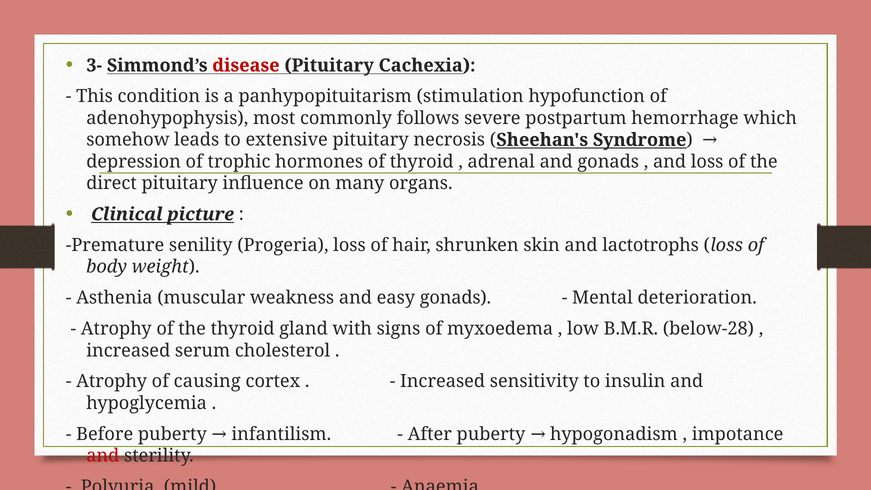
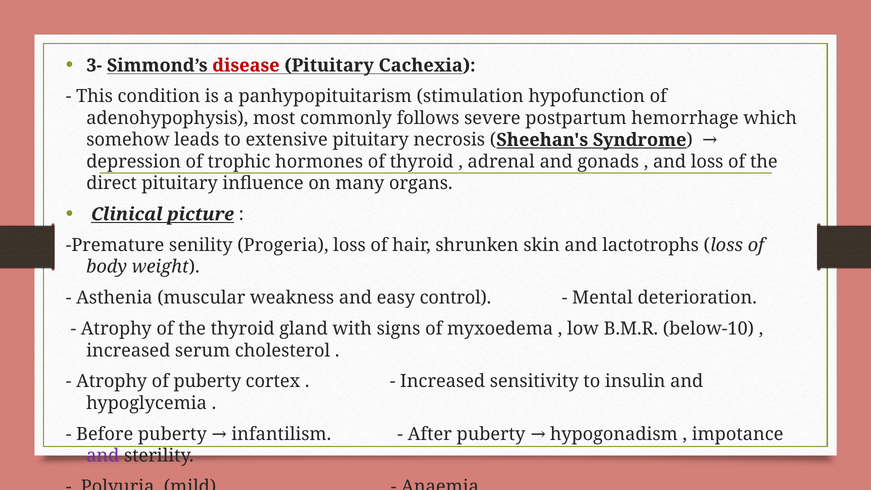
easy gonads: gonads -> control (455, 298)
below-28: below-28 -> below-10 (708, 329)
of causing: causing -> puberty (207, 381)
and colour: red -> purple (103, 456)
